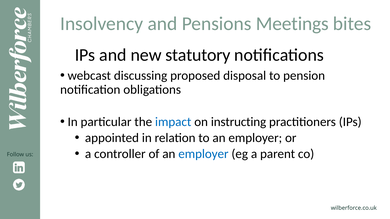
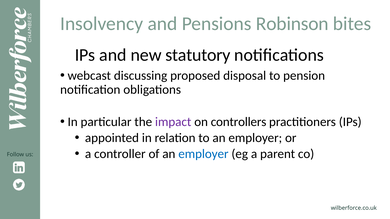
Meetings: Meetings -> Robinson (292, 24)
impact colour: blue -> purple (173, 122)
instructing: instructing -> controllers (239, 122)
